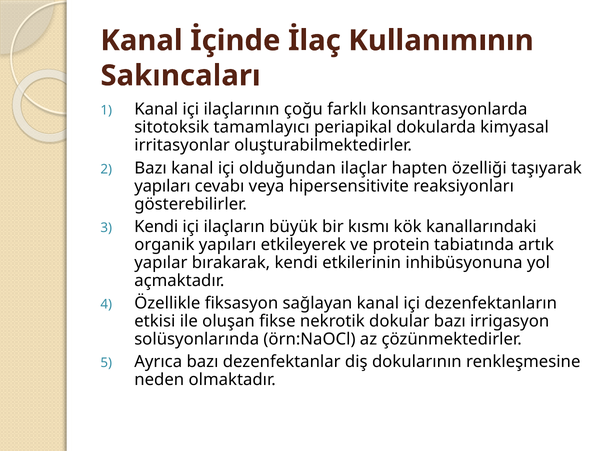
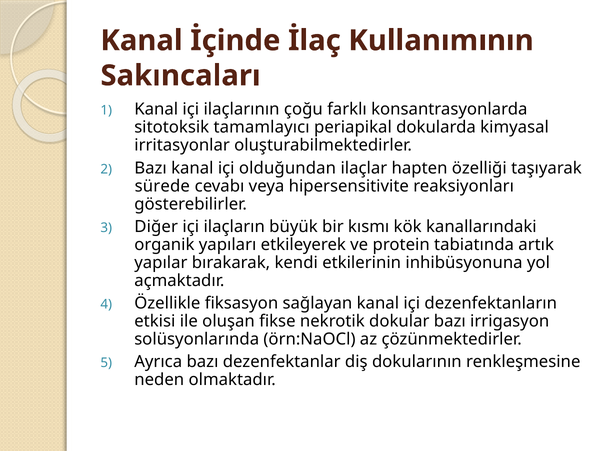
yapıları: yapıları -> sürede (162, 186)
Kendi: Kendi -> Diğer (156, 227)
